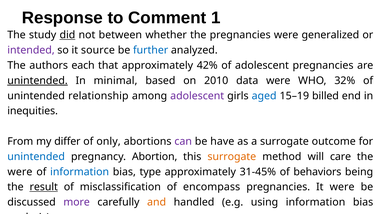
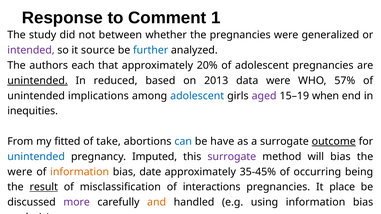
did underline: present -> none (67, 35)
42%: 42% -> 20% (207, 65)
minimal: minimal -> reduced (116, 81)
2010: 2010 -> 2013 (216, 81)
32%: 32% -> 57% (345, 81)
relationship: relationship -> implications (98, 96)
adolescent colour: purple -> blue (197, 96)
aged colour: blue -> purple (264, 96)
billed: billed -> when (325, 96)
differ: differ -> fitted (67, 142)
only: only -> take (109, 142)
can colour: purple -> blue (183, 142)
outcome underline: none -> present (334, 142)
Abortion: Abortion -> Imputed (155, 157)
surrogate colour: orange -> purple (232, 157)
will care: care -> bias (340, 157)
information colour: blue -> orange (80, 172)
type: type -> date (150, 172)
31-45%: 31-45% -> 35-45% (258, 172)
behaviors: behaviors -> occurring (317, 172)
encompass: encompass -> interactions (212, 187)
It were: were -> place (342, 187)
